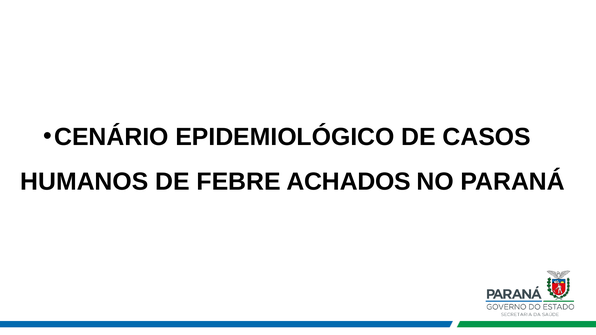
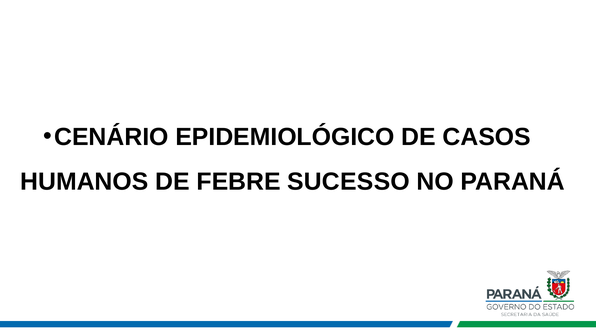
ACHADOS: ACHADOS -> SUCESSO (348, 182)
